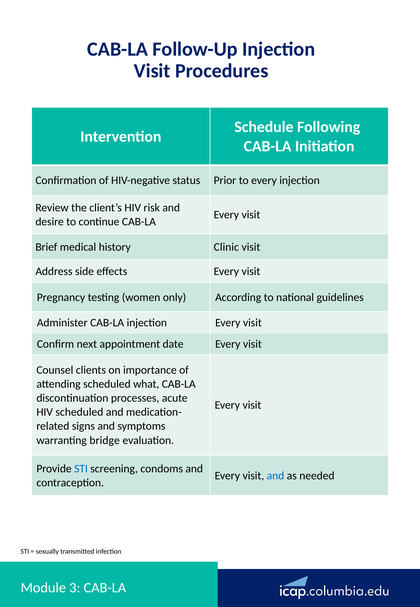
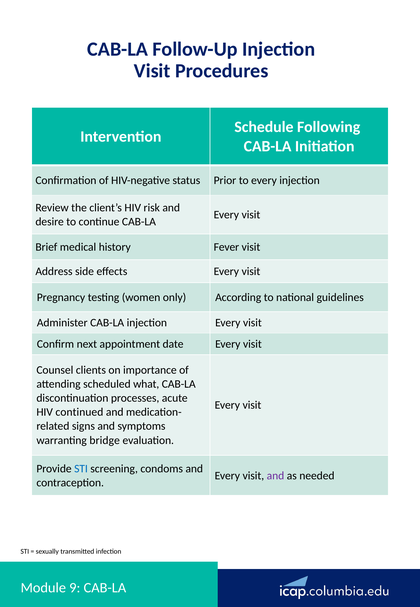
Clinic: Clinic -> Fever (226, 247)
HIV scheduled: scheduled -> continued (79, 412)
and colour: blue -> purple (275, 476)
3: 3 -> 9 (75, 588)
